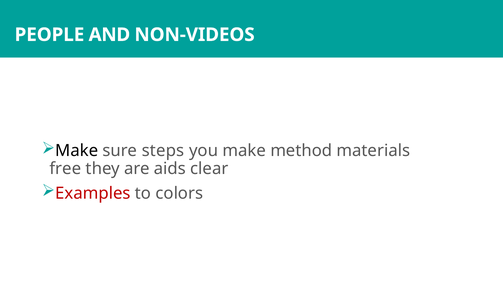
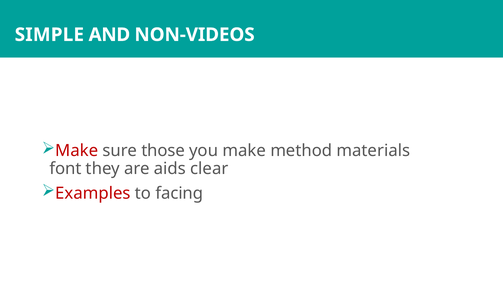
PEOPLE: PEOPLE -> SIMPLE (49, 35)
Make colour: black -> red (77, 151)
steps: steps -> those (163, 151)
free: free -> font (65, 169)
colors: colors -> facing (179, 193)
